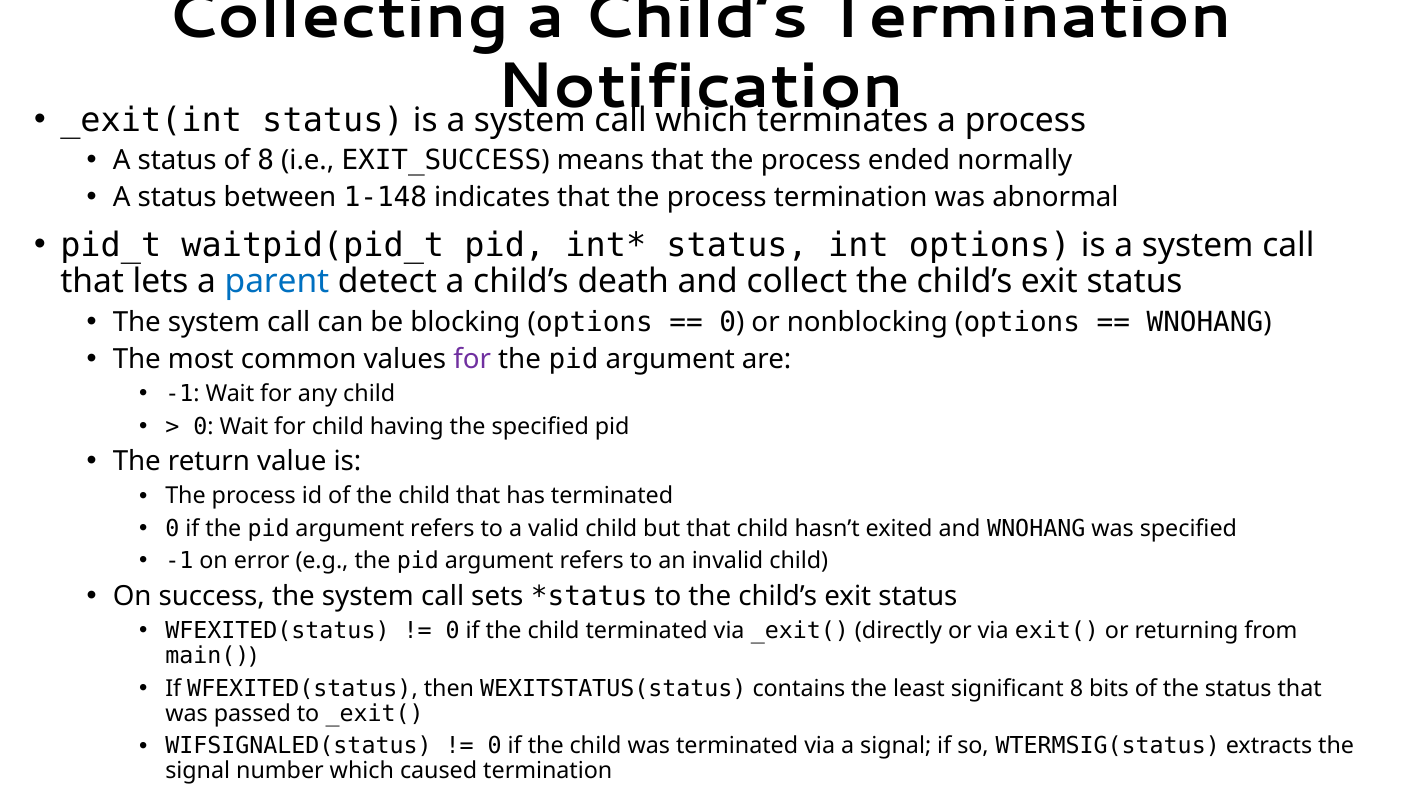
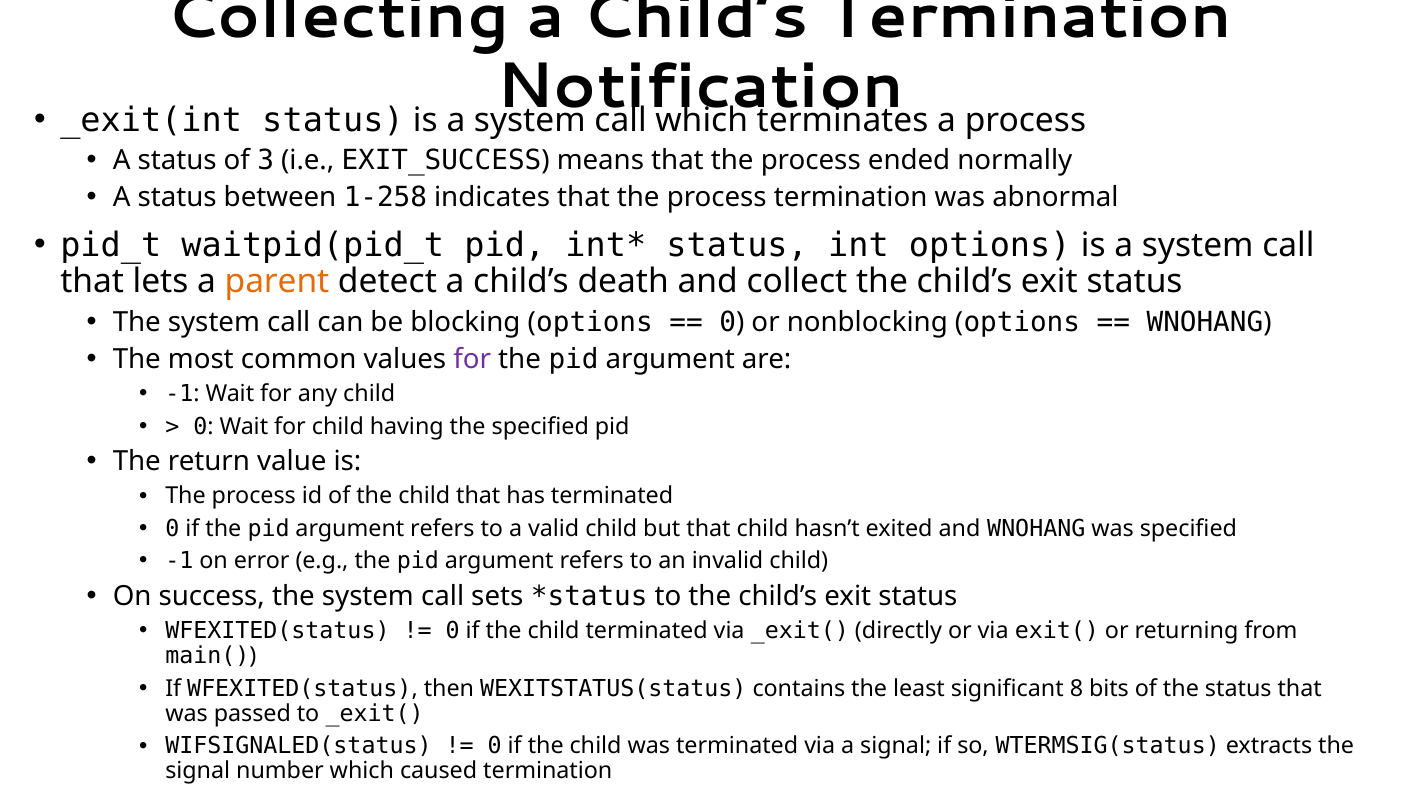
of 8: 8 -> 3 (266, 160)
1-148: 1-148 -> 1-258 (385, 198)
parent colour: blue -> orange (277, 281)
